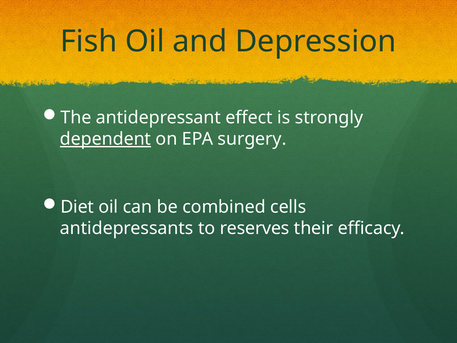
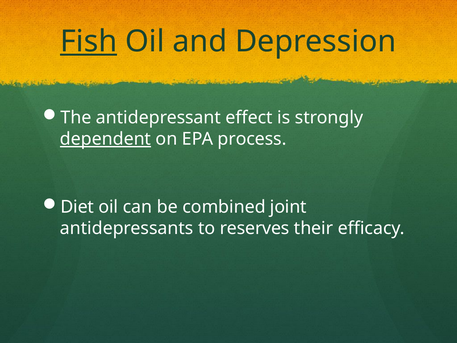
Fish underline: none -> present (89, 42)
surgery: surgery -> process (252, 139)
cells: cells -> joint (288, 207)
